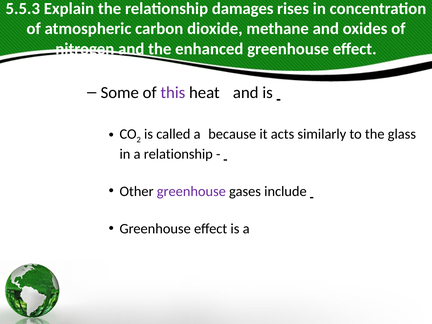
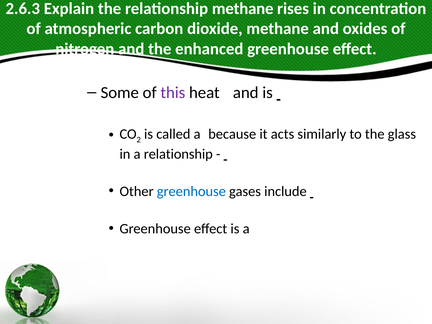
5.5.3: 5.5.3 -> 2.6.3 (23, 9)
relationship damages: damages -> methane (243, 9)
greenhouse colour: purple -> blue (191, 191)
